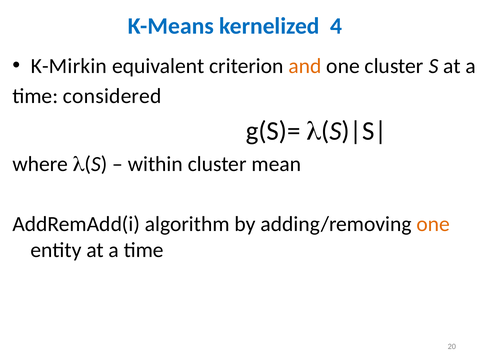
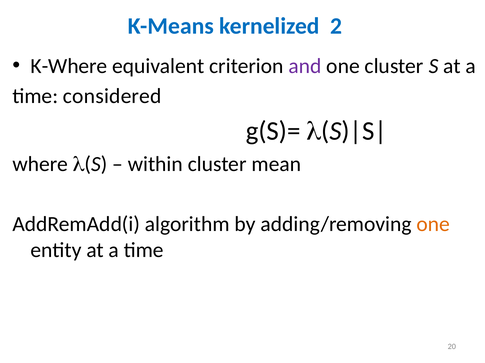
4: 4 -> 2 (336, 26)
K-Mirkin: K-Mirkin -> K-Where (69, 66)
and colour: orange -> purple (305, 66)
